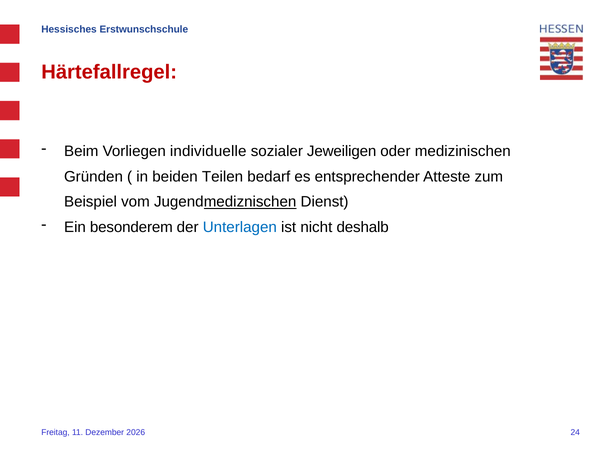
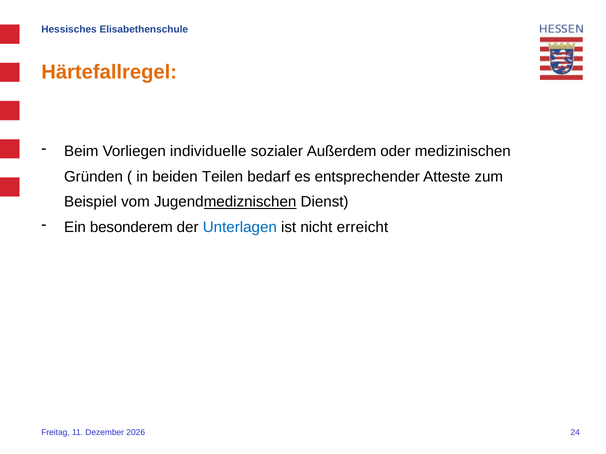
Erstwunschschule: Erstwunschschule -> Elisabethenschule (144, 29)
Härtefallregel colour: red -> orange (109, 72)
Jeweiligen: Jeweiligen -> Außerdem (342, 152)
deshalb: deshalb -> erreicht (362, 227)
